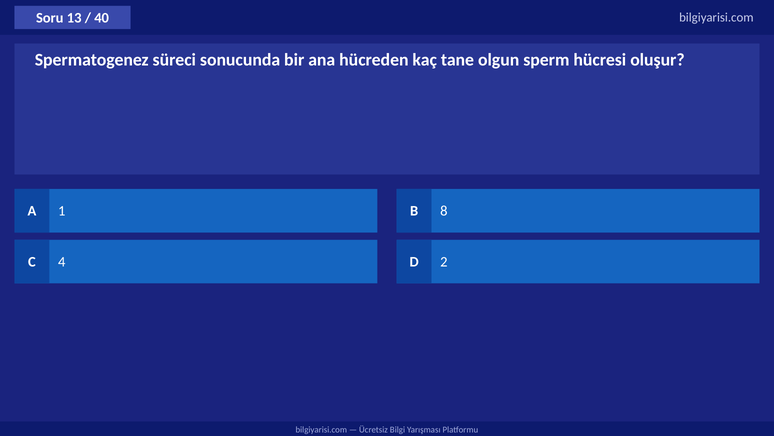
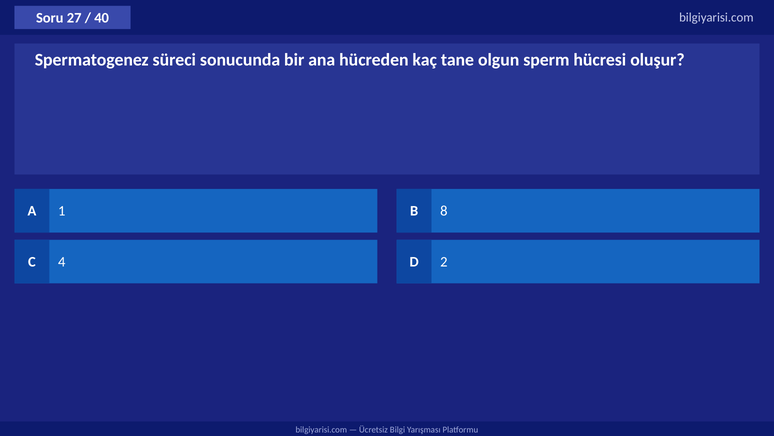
13: 13 -> 27 (74, 18)
